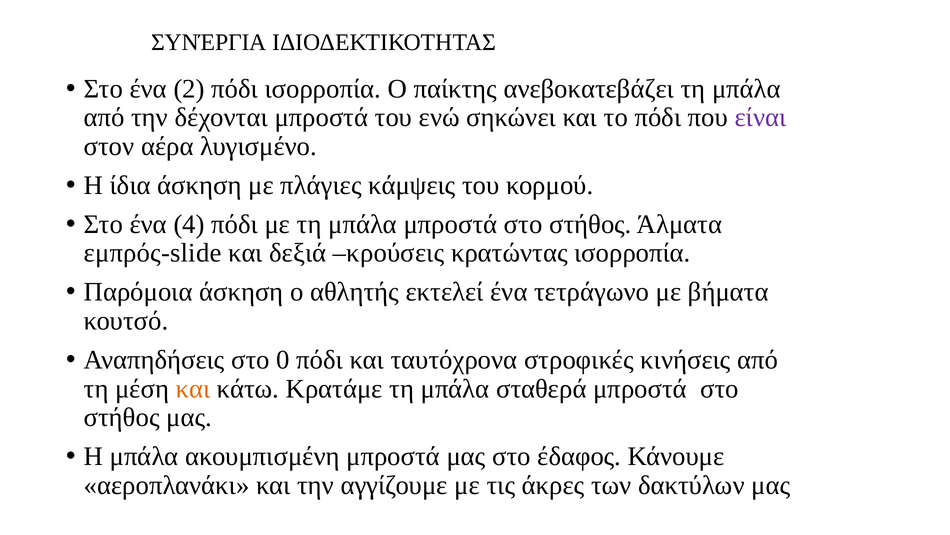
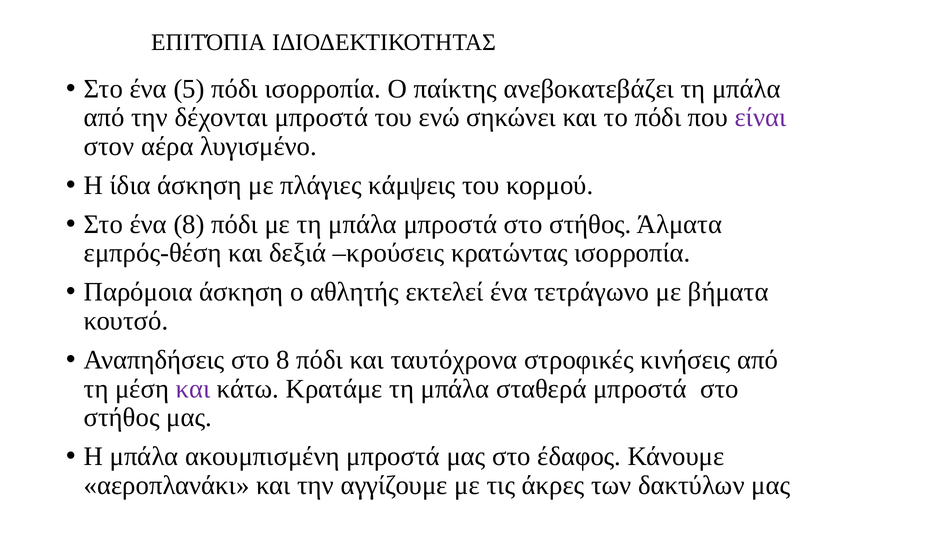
ΣΥΝΈΡΓΙΑ: ΣΥΝΈΡΓΙΑ -> ΕΠΙΤΌΠΙΑ (209, 42)
2: 2 -> 5 (189, 89)
ένα 4: 4 -> 8 (189, 224)
εμπρός-slide: εμπρός-slide -> εμπρός-θέση (153, 253)
στο 0: 0 -> 8 (283, 359)
και colour: orange -> purple (193, 388)
